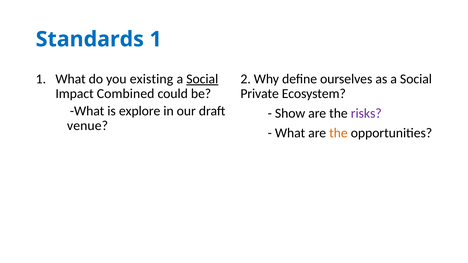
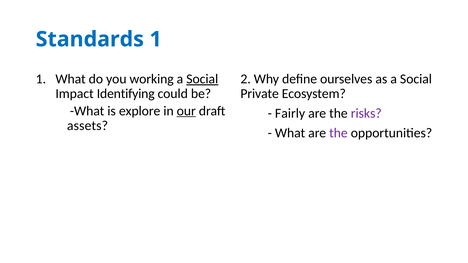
existing: existing -> working (152, 79)
Combined: Combined -> Identifying (126, 94)
our underline: none -> present (186, 111)
Show: Show -> Fairly (290, 113)
venue: venue -> assets (87, 126)
the colour: orange -> purple (338, 133)
